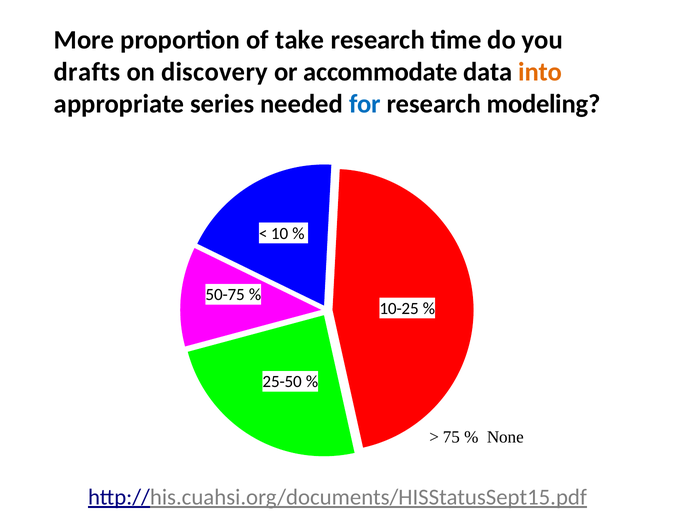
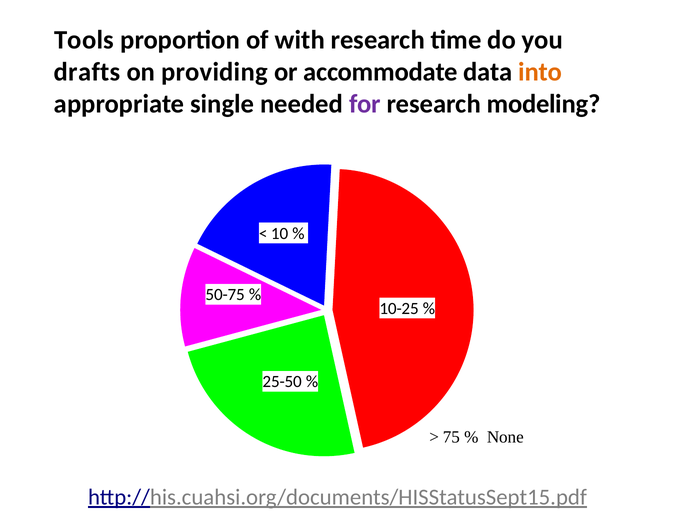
More: More -> Tools (84, 40)
take: take -> with (300, 40)
discovery: discovery -> providing (214, 72)
series: series -> single (222, 104)
for colour: blue -> purple (365, 104)
